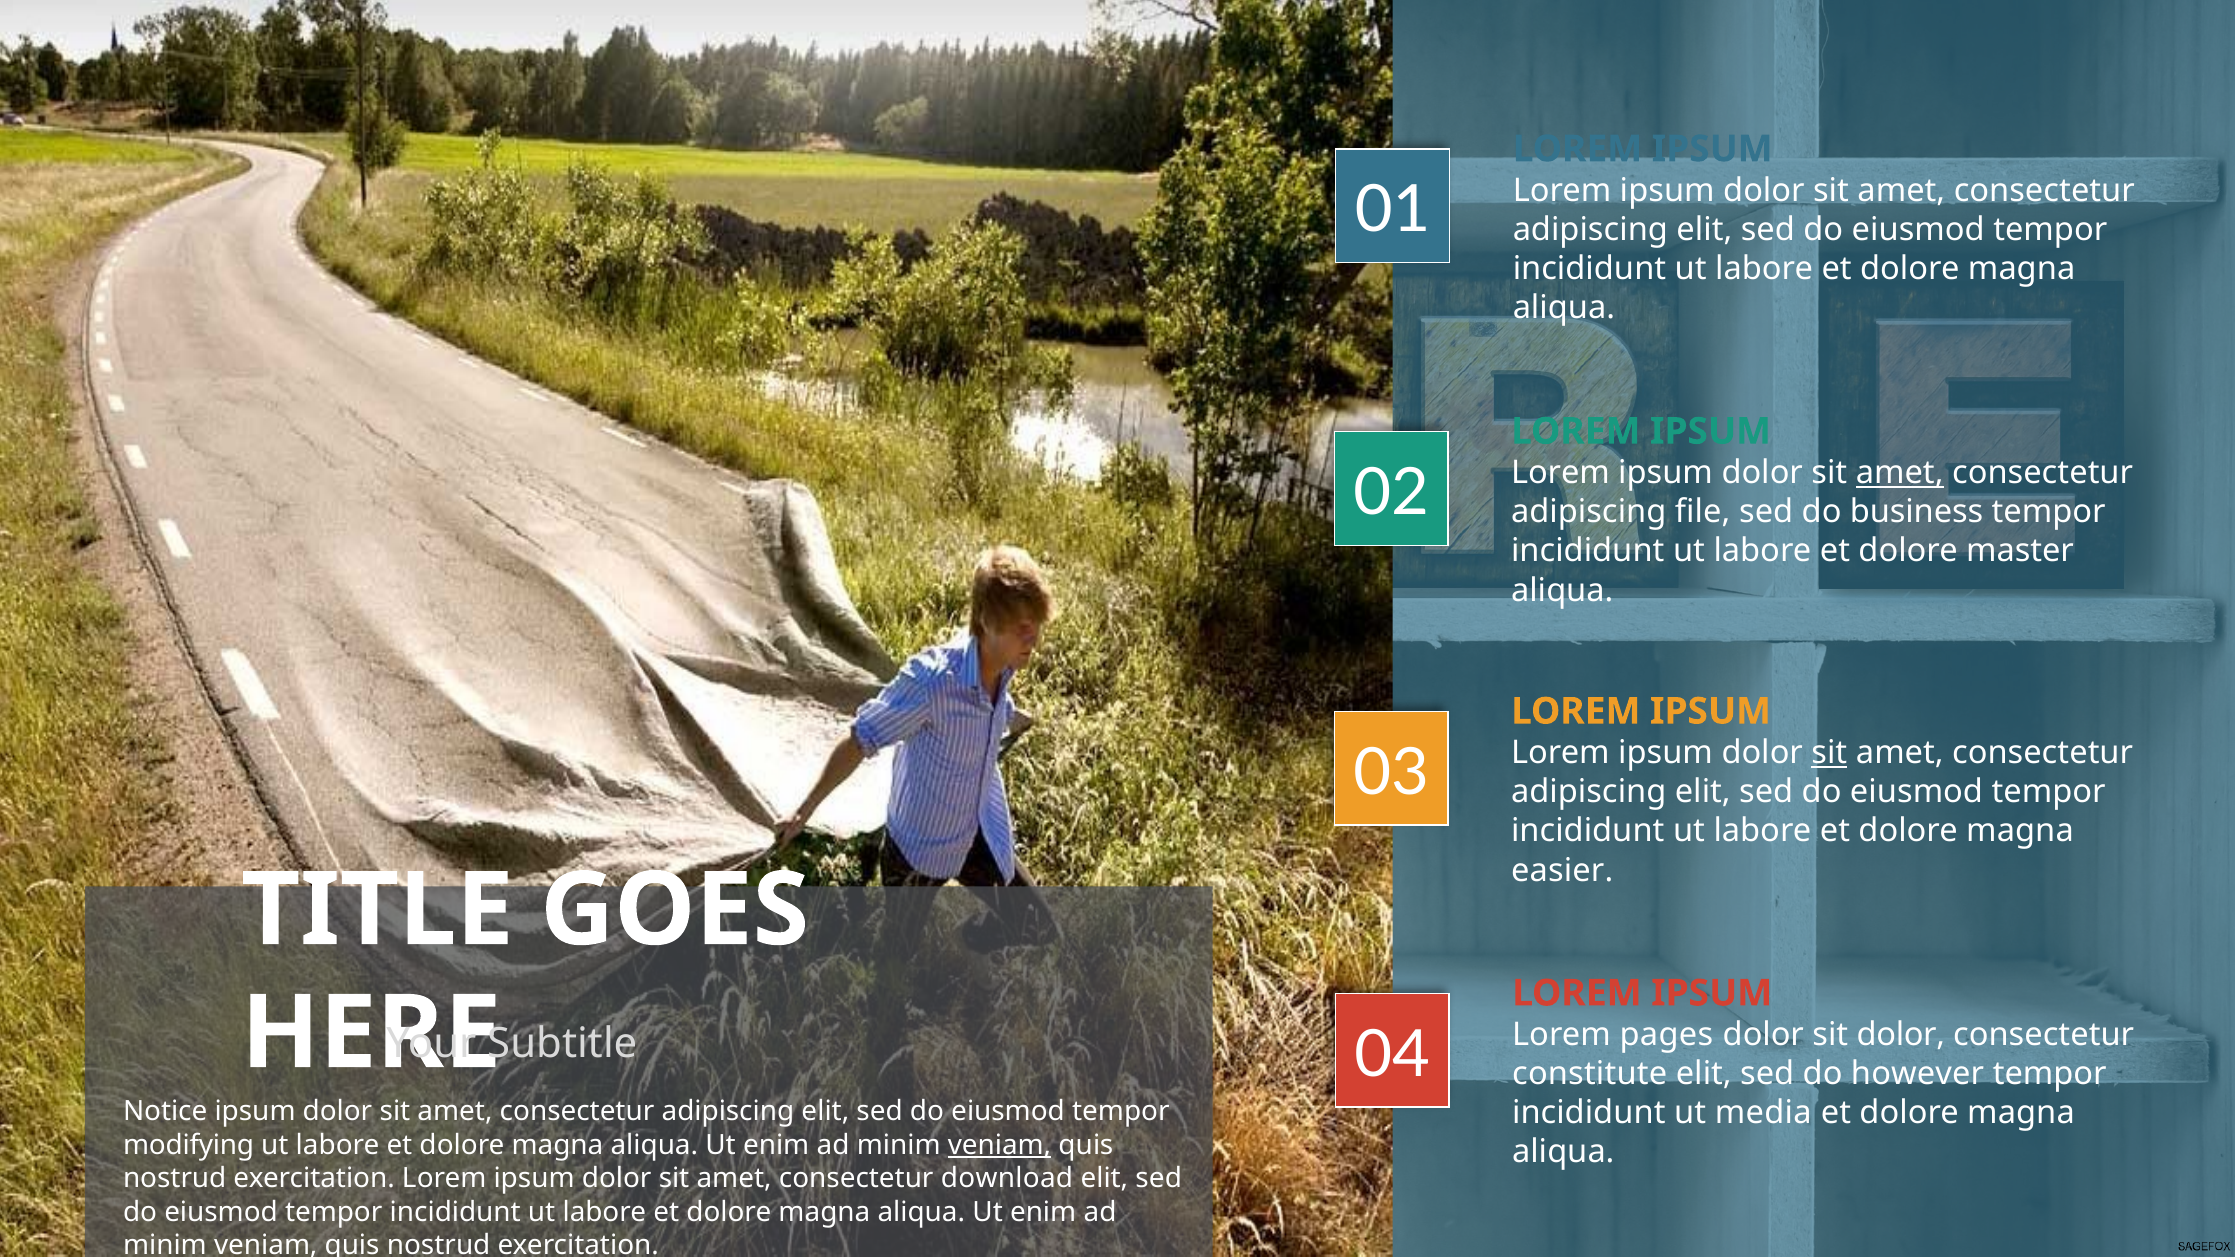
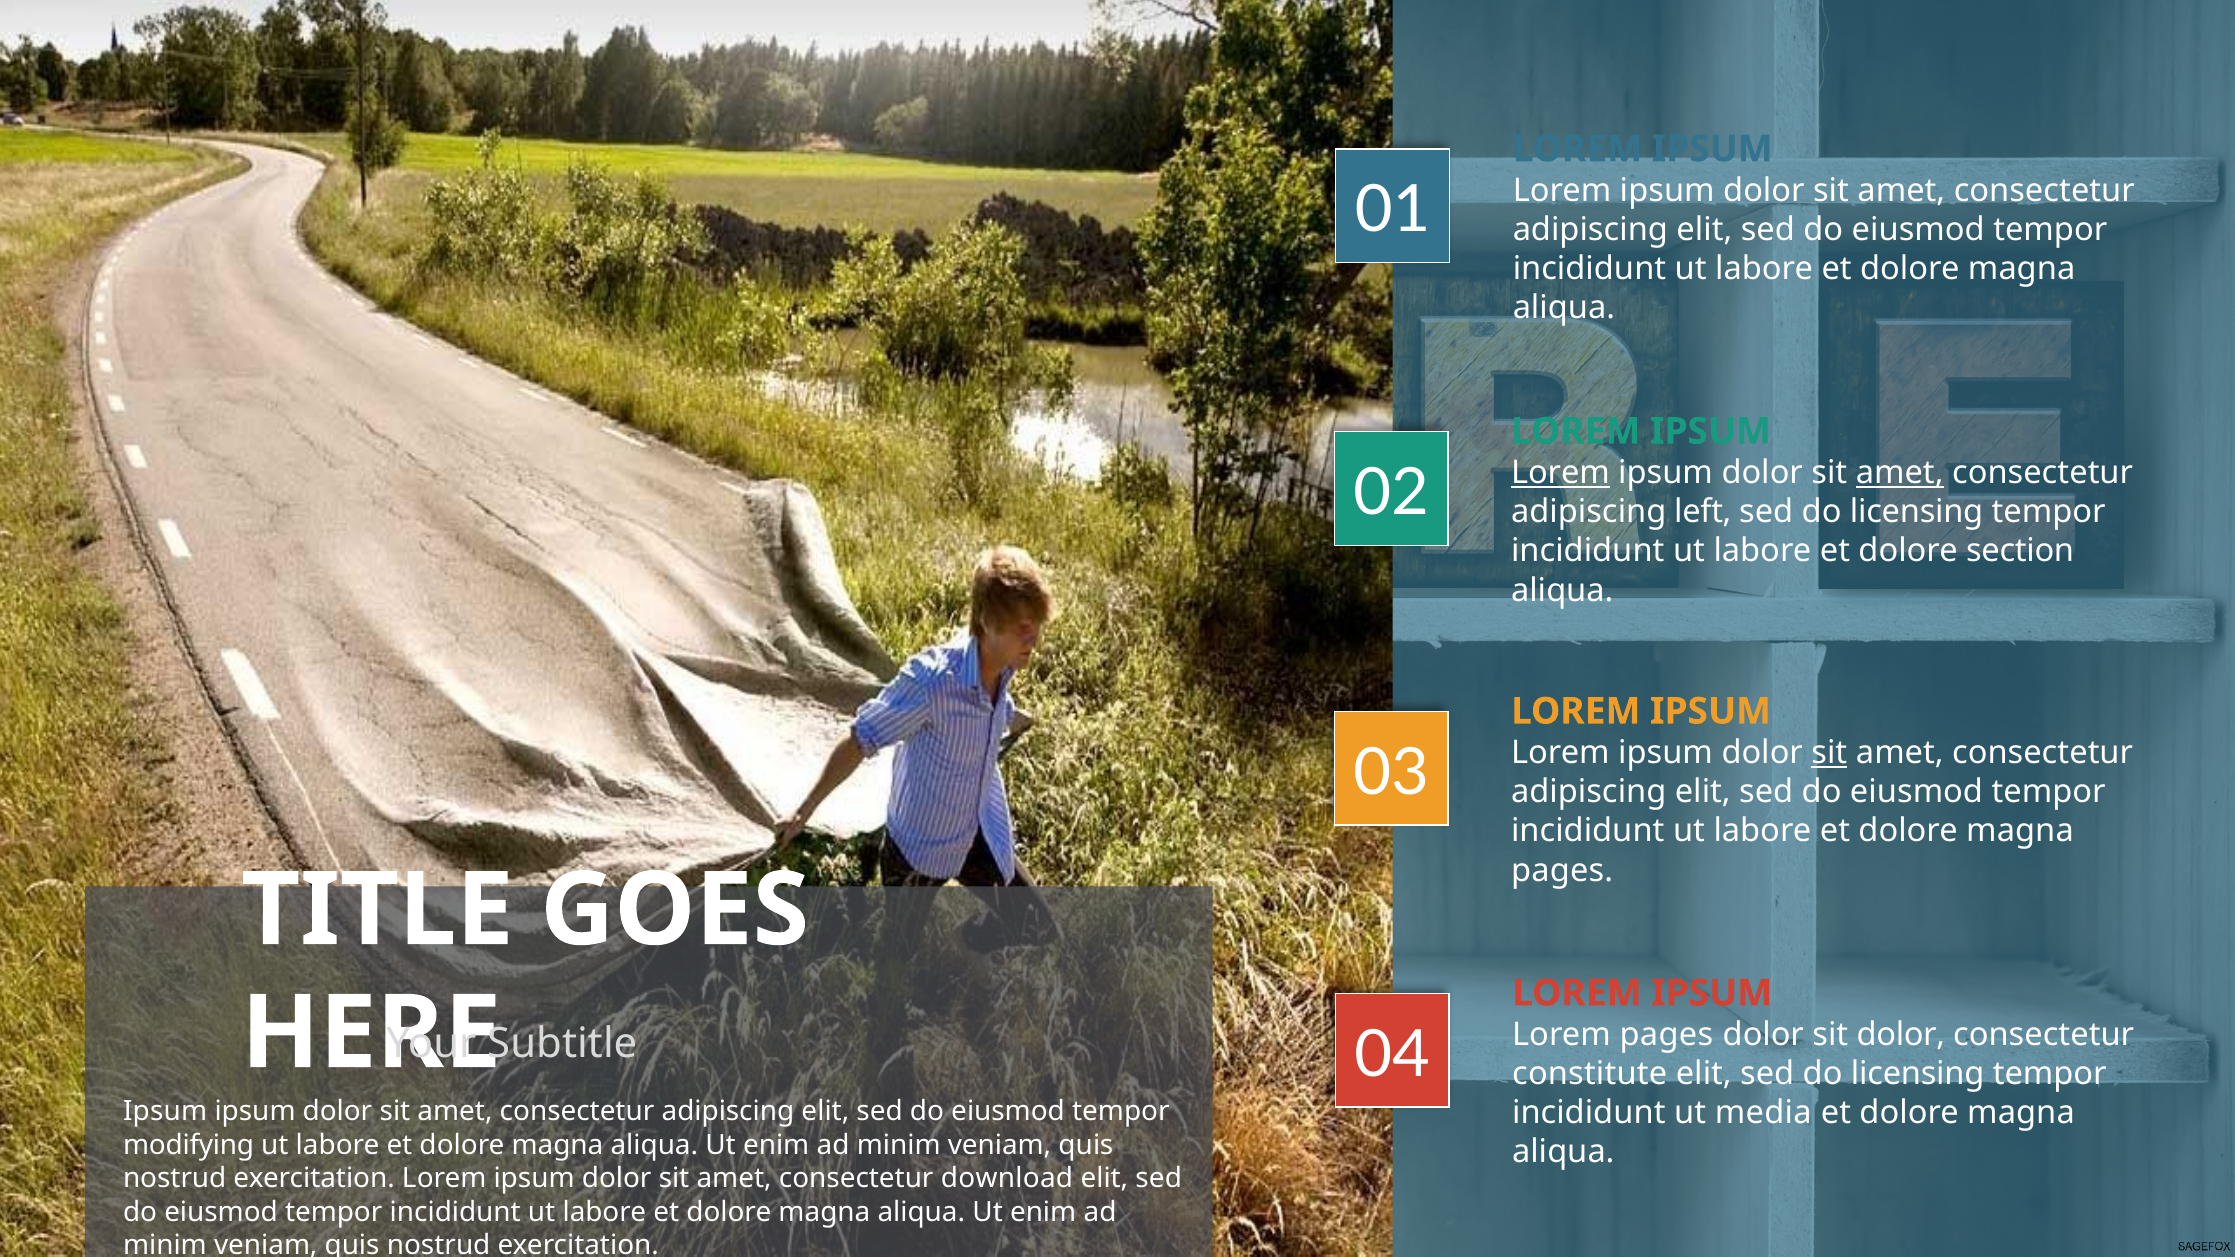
Lorem underline: none -> present (1560, 473)
file: file -> left (1703, 512)
business: business -> licensing (1917, 512)
master: master -> section (2020, 551)
easier: easier -> pages (1562, 870)
elit sed do however: however -> licensing (1918, 1074)
Notice: Notice -> Ipsum (165, 1112)
veniam underline: present -> none (999, 1145)
